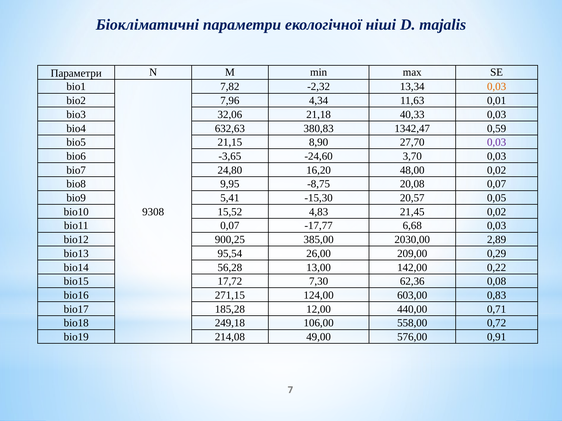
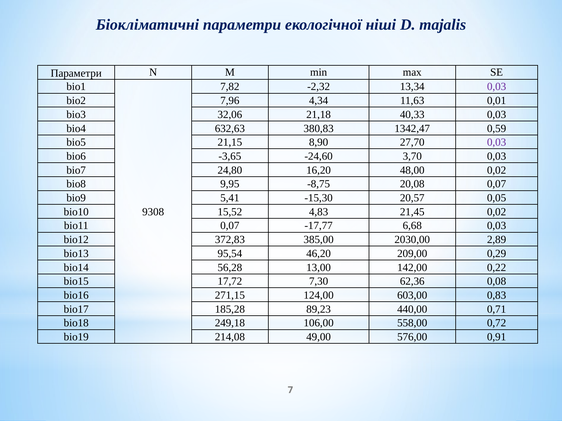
0,03 colour: orange -> purple (497, 87)
900,25: 900,25 -> 372,83 (230, 240)
26,00: 26,00 -> 46,20 (319, 254)
12,00: 12,00 -> 89,23 (319, 309)
